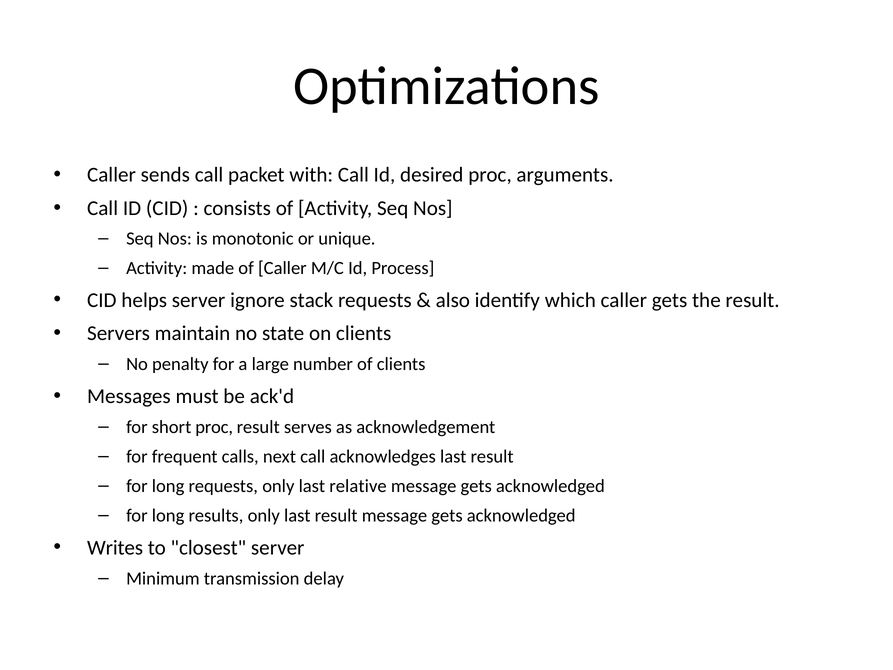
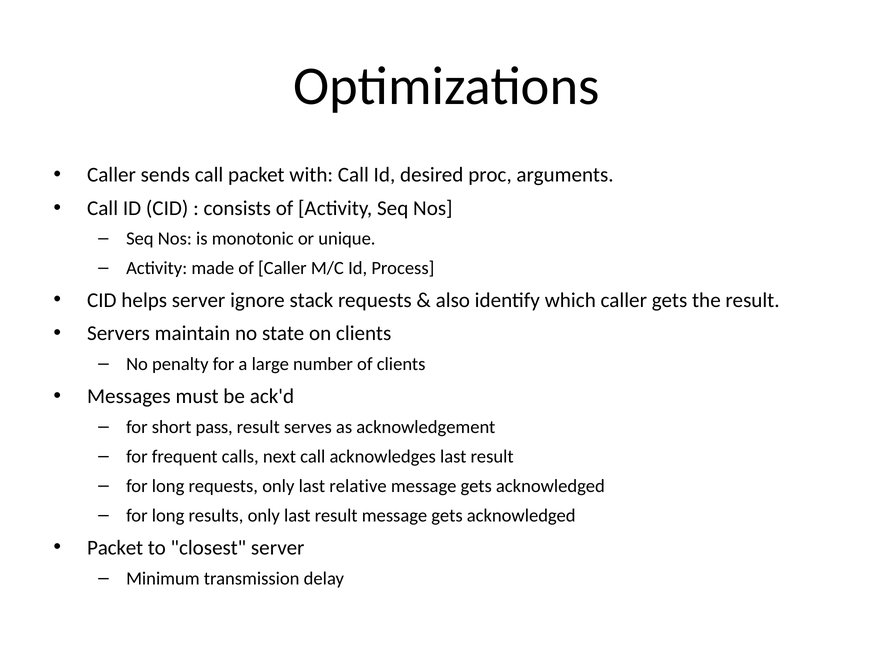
short proc: proc -> pass (214, 427)
Writes: Writes -> Packet (115, 547)
